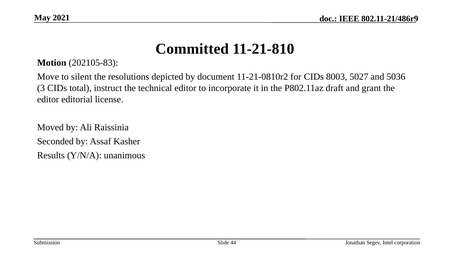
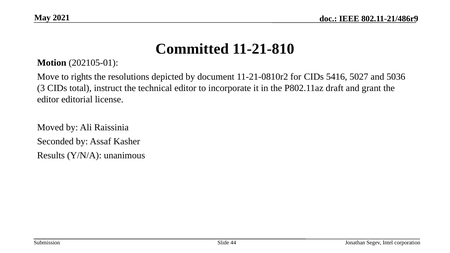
202105-83: 202105-83 -> 202105-01 (93, 63)
silent: silent -> rights (82, 77)
8003: 8003 -> 5416 (337, 77)
